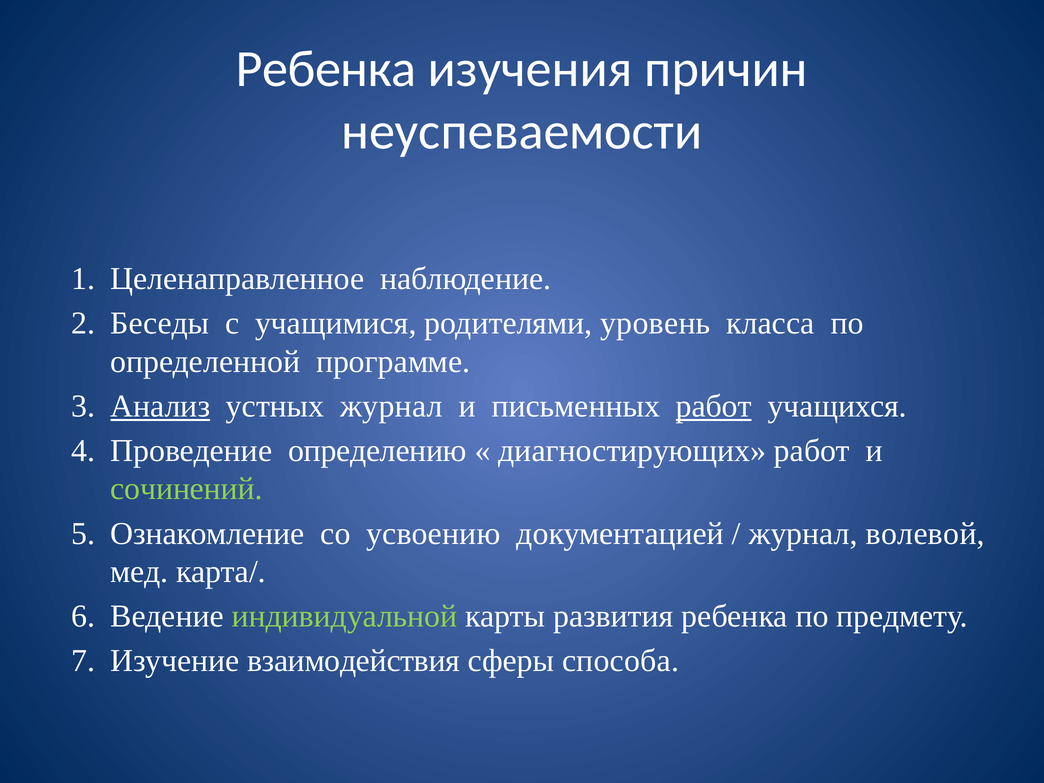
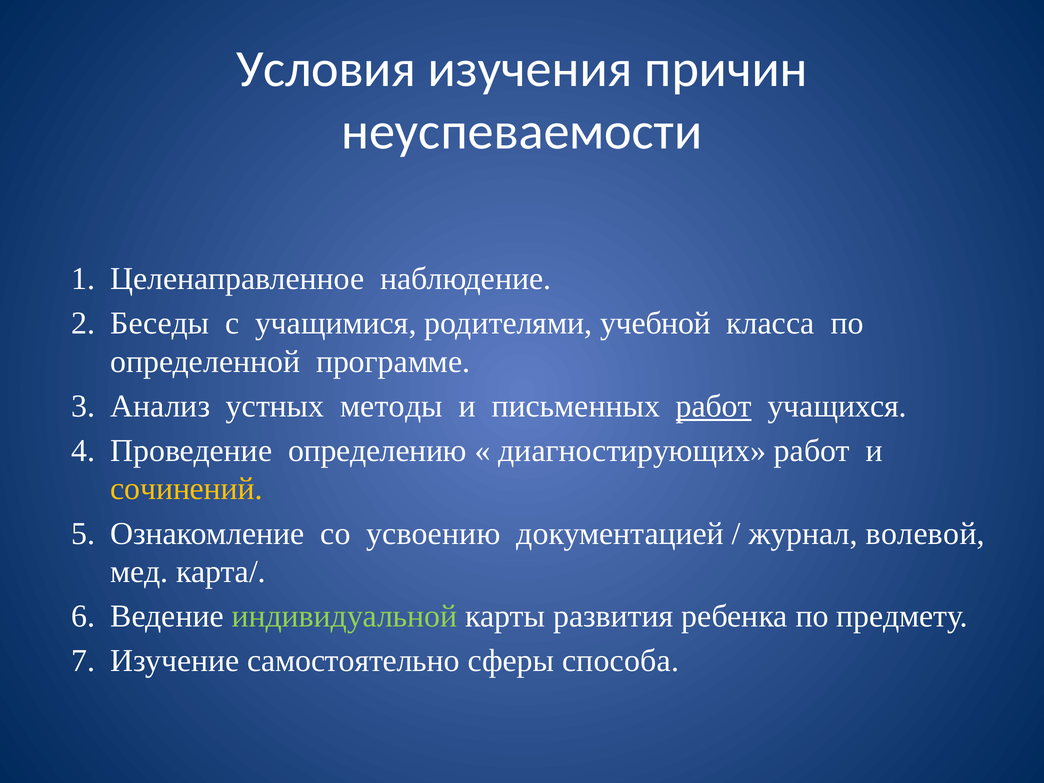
Ребенка: Ребенка -> Условия (326, 69)
уровень: уровень -> учебной (656, 323)
Анализ underline: present -> none (160, 406)
устных журнал: журнал -> методы (392, 406)
сочинений colour: light green -> yellow (187, 489)
взаимодействия: взаимодействия -> самостоятельно (354, 661)
